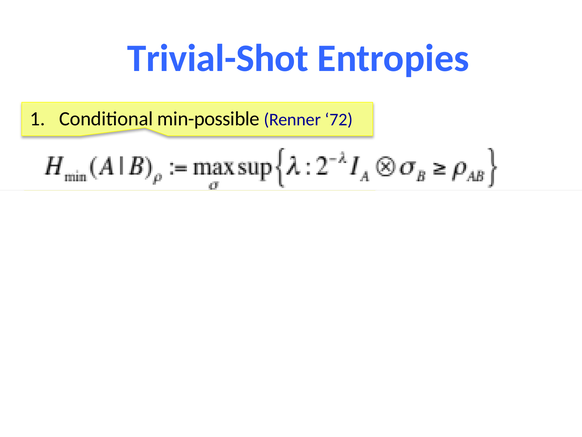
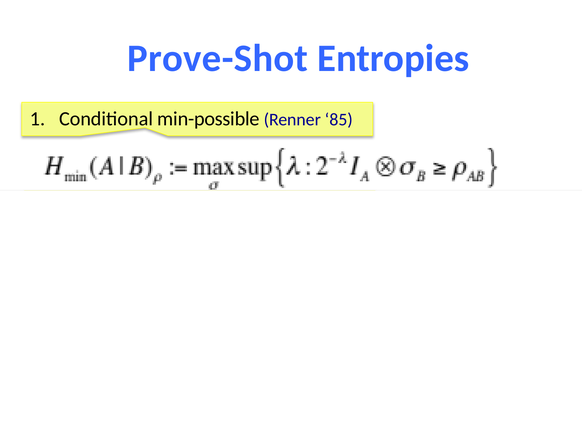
Trivial-Shot: Trivial-Shot -> Prove-Shot (218, 58)
72: 72 -> 85 (339, 119)
